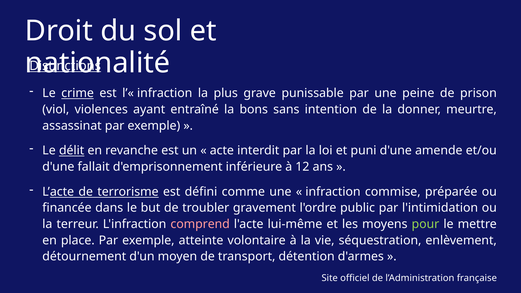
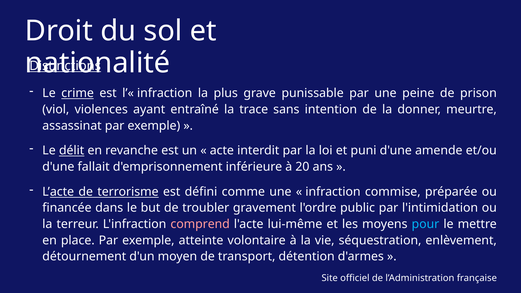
bons: bons -> trace (254, 109)
12: 12 -> 20 (302, 167)
pour colour: light green -> light blue (425, 224)
